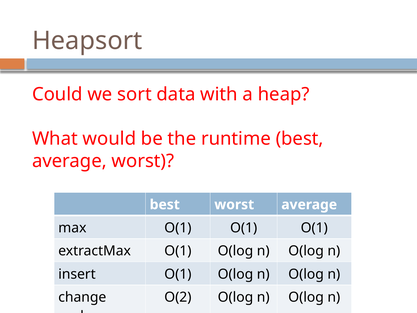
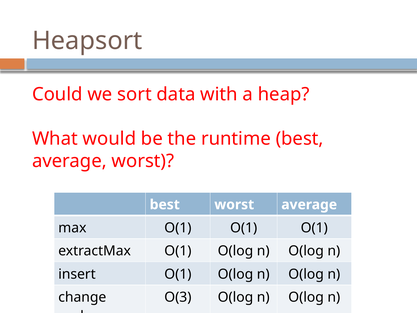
O(2: O(2 -> O(3 (178, 297)
